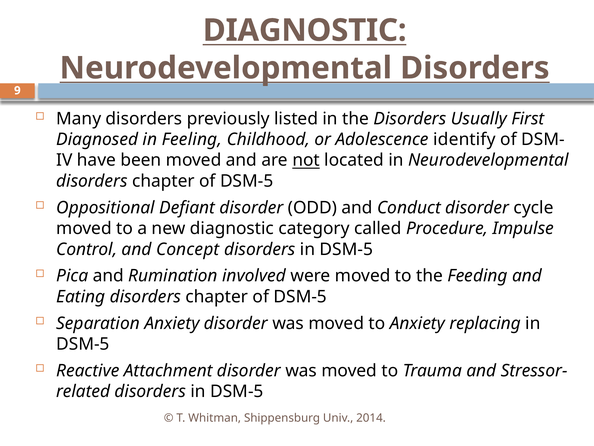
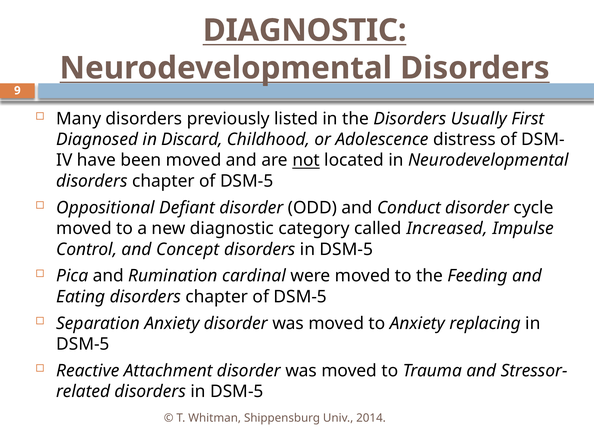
Feeling: Feeling -> Discard (192, 139)
identify: identify -> distress (465, 139)
Procedure: Procedure -> Increased (447, 228)
involved: involved -> cardinal (254, 276)
